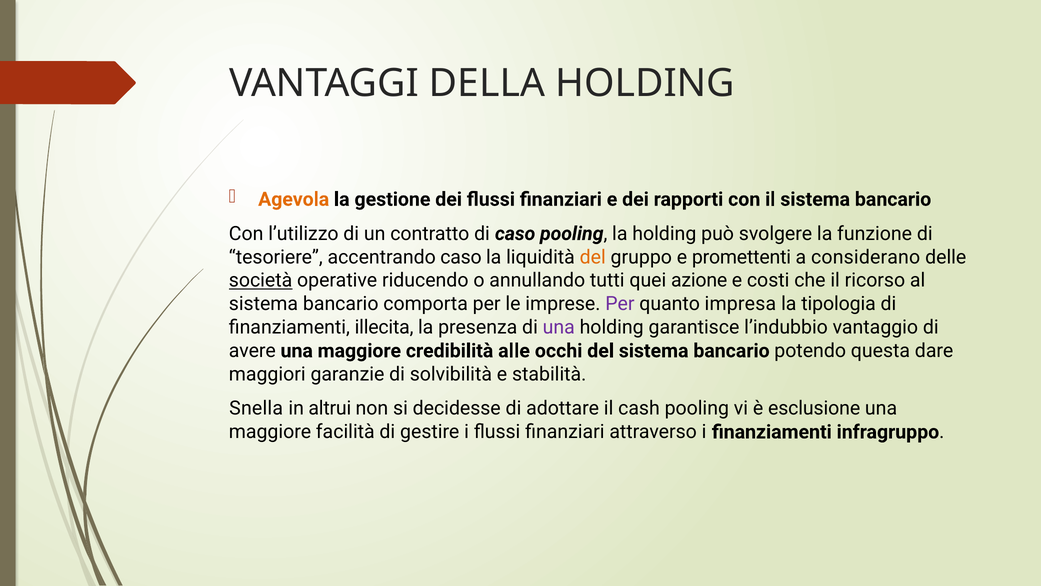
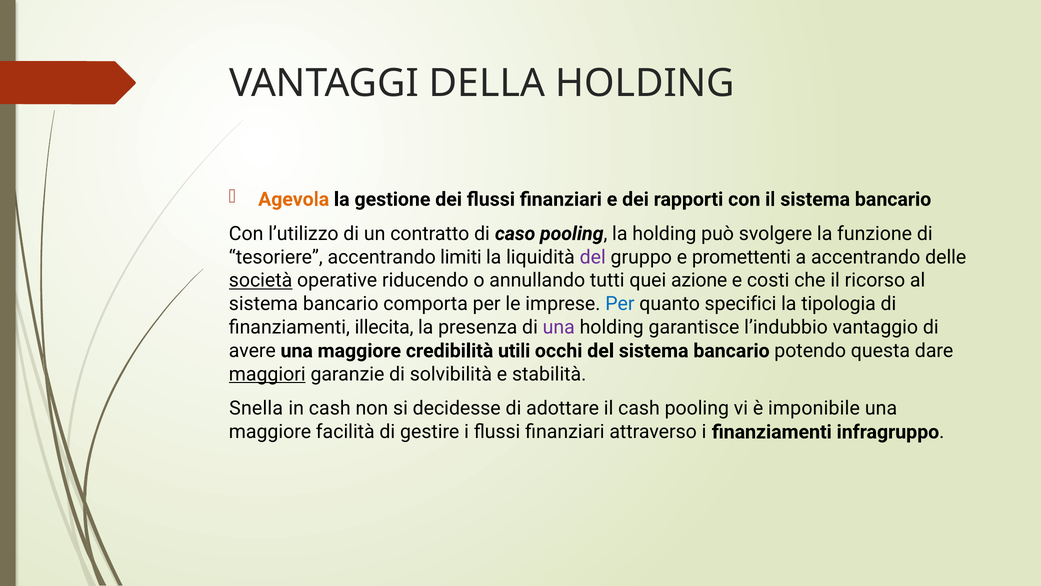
accentrando caso: caso -> limiti (461, 257)
del colour: orange -> purple (593, 257)
a considerano: considerano -> accentrando (866, 257)
Per colour: purple -> blue (620, 304)
impresa: impresa -> specifici (741, 304)
alle: alle -> utili (514, 351)
maggiori underline: none -> present (267, 374)
in altrui: altrui -> cash (330, 408)
esclusione: esclusione -> imponibile (814, 408)
